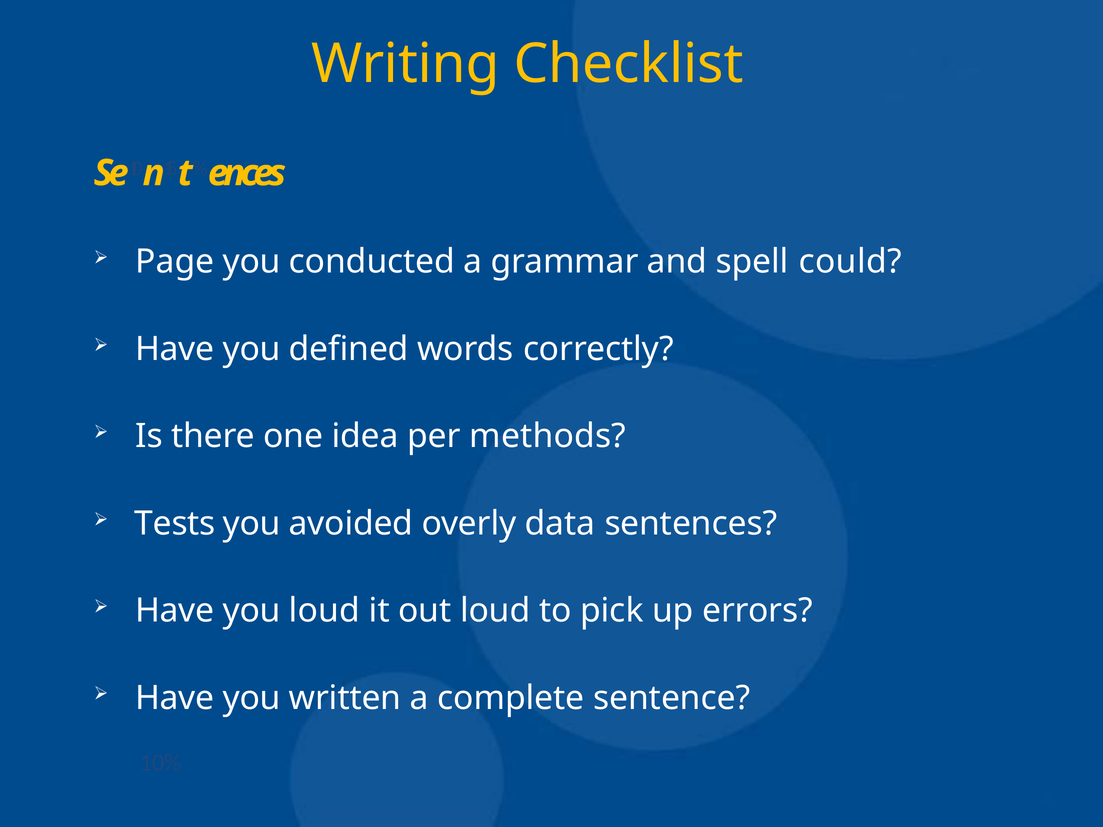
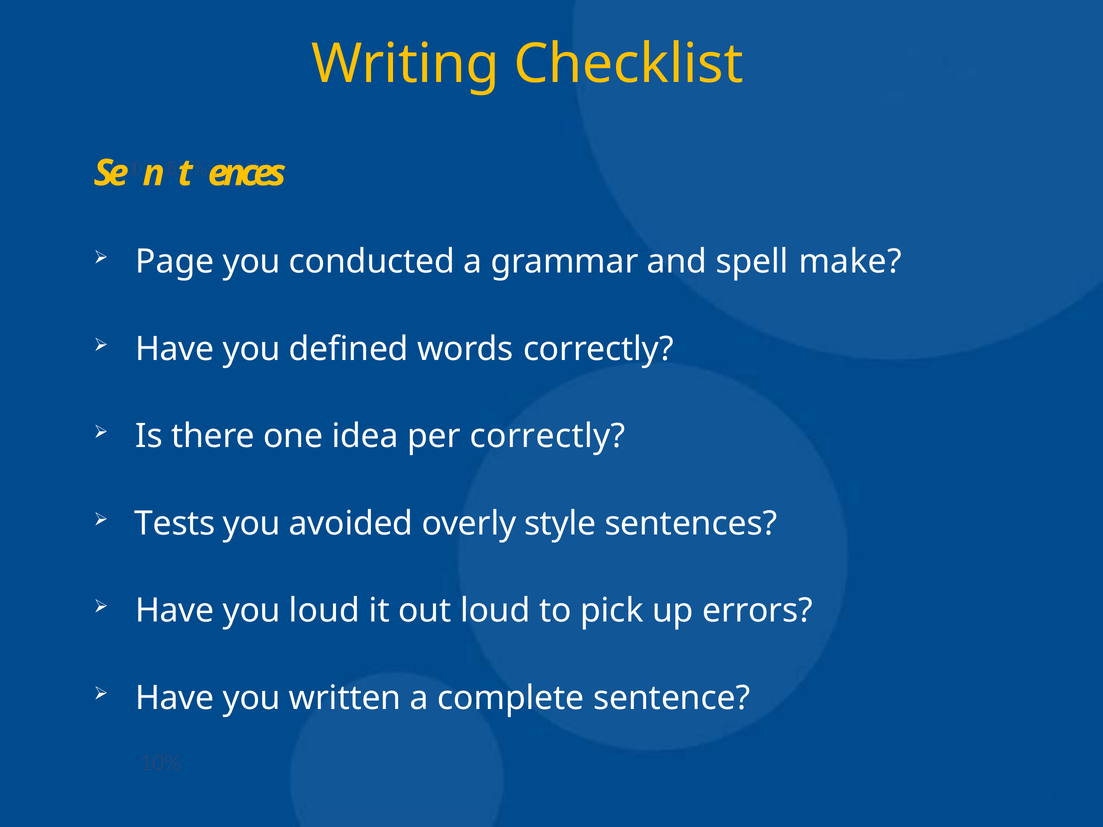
could: could -> make (850, 262)
per methods: methods -> correctly (548, 436)
data: data -> style (560, 524)
